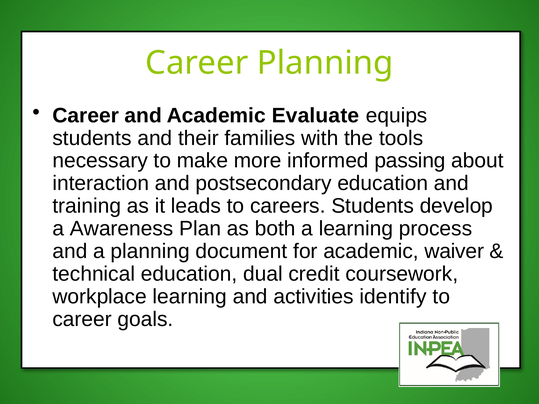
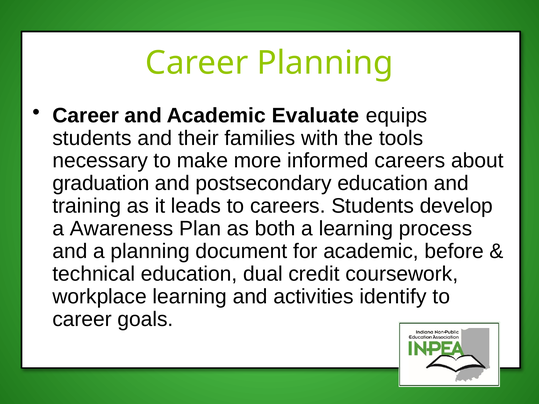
informed passing: passing -> careers (410, 161)
interaction: interaction -> graduation (101, 183)
waiver: waiver -> before (454, 251)
